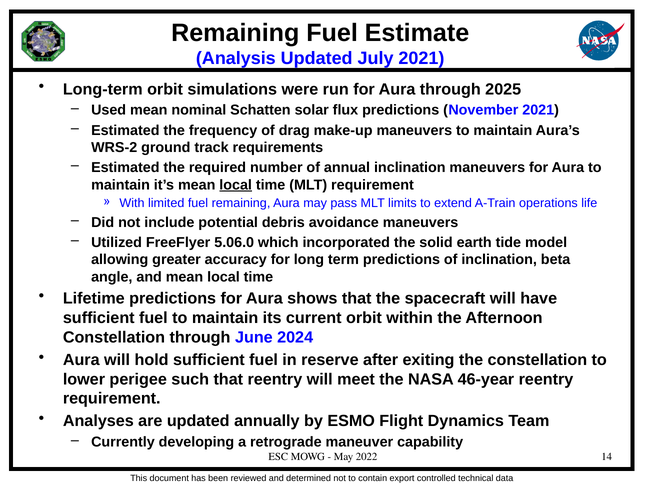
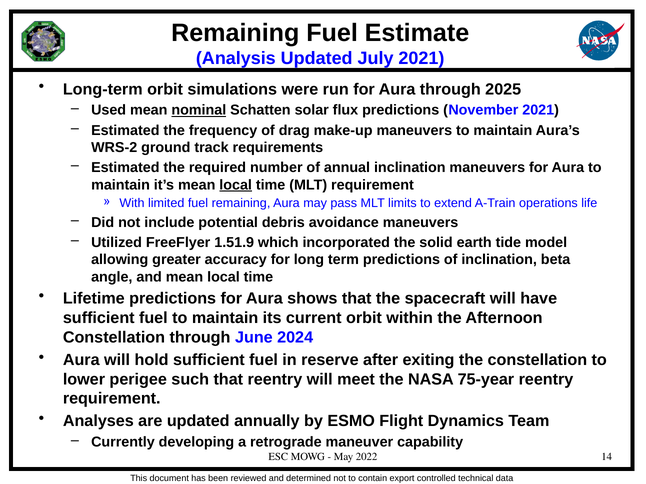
nominal underline: none -> present (199, 110)
5.06.0: 5.06.0 -> 1.51.9 (234, 243)
46-year: 46-year -> 75-year (486, 380)
